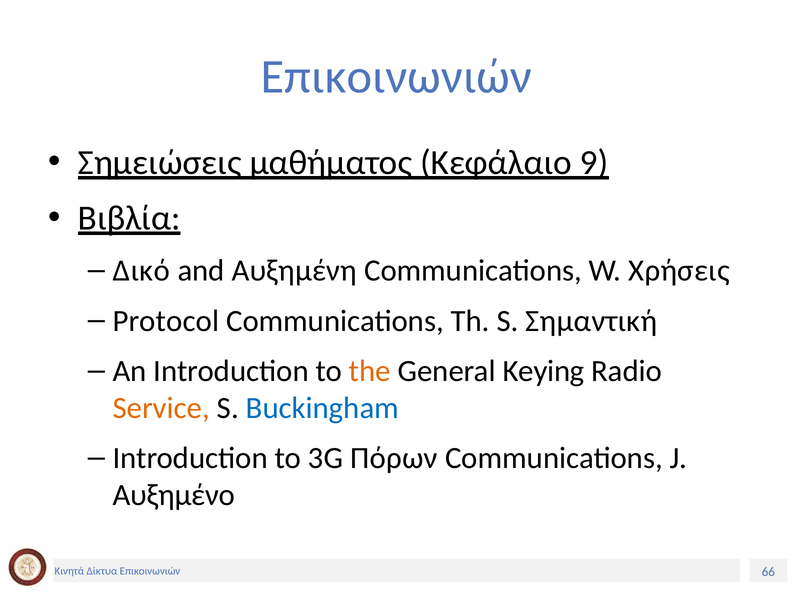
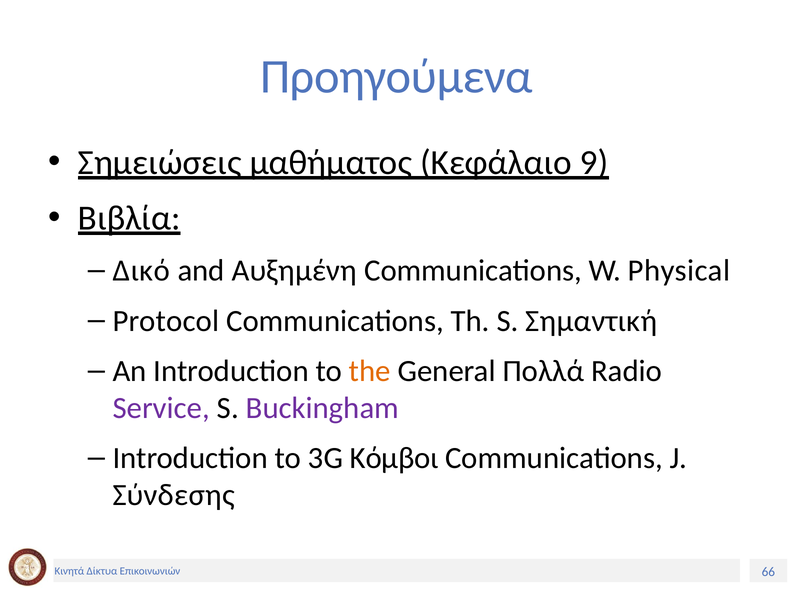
Επικοινωνιών: Επικοινωνιών -> Προηγούμενα (397, 77)
Χρήσεις: Χρήσεις -> Physical (679, 271)
Keying: Keying -> Πολλά (543, 371)
Service colour: orange -> purple (161, 408)
Buckingham colour: blue -> purple (322, 408)
Πόρων: Πόρων -> Κόμβοι (394, 458)
Αυξημένο: Αυξημένο -> Σύνδεσης (174, 495)
